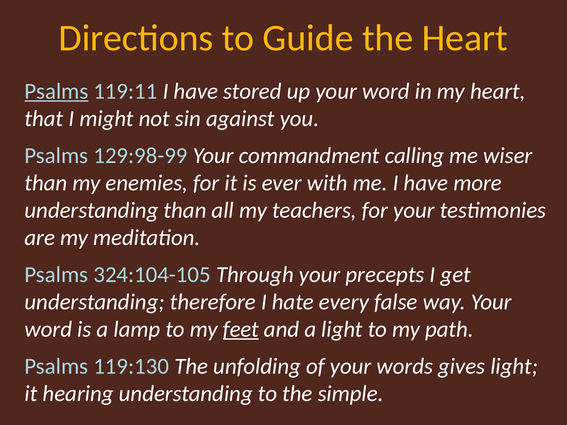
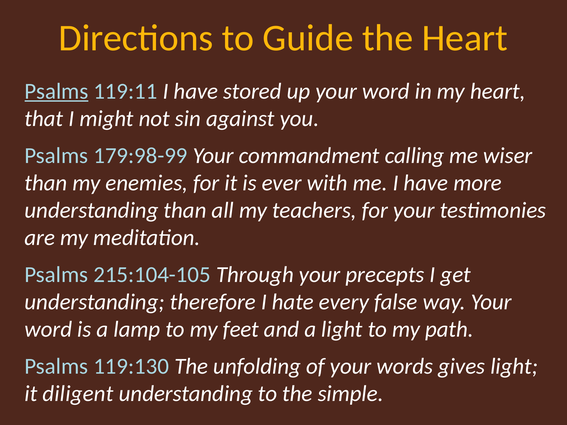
129:98-99: 129:98-99 -> 179:98-99 (140, 156)
324:104-105: 324:104-105 -> 215:104-105 (152, 275)
feet underline: present -> none (241, 330)
hearing: hearing -> diligent (78, 394)
